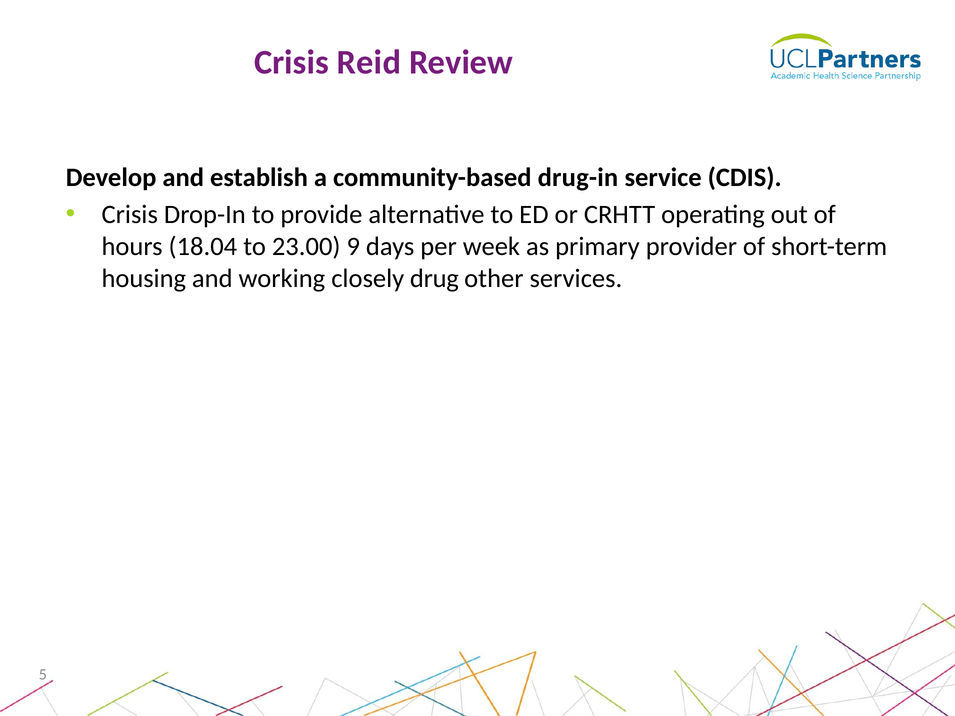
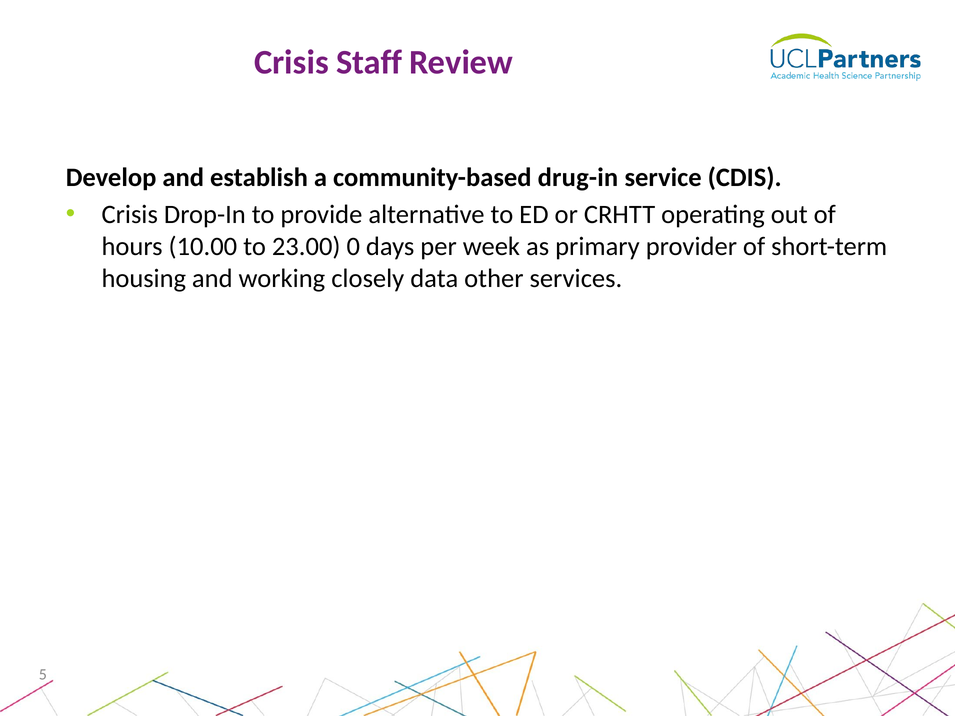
Reid: Reid -> Staff (369, 63)
18.04: 18.04 -> 10.00 (203, 247)
9: 9 -> 0 (353, 247)
drug: drug -> data (434, 278)
